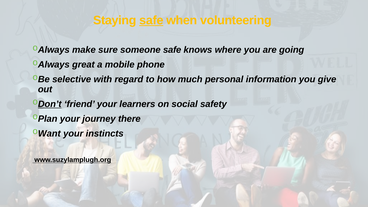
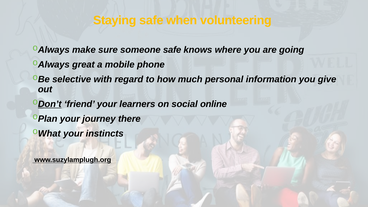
safe underline: present -> none (151, 20)
safety: safety -> online (214, 104)
Want: Want -> What (49, 134)
